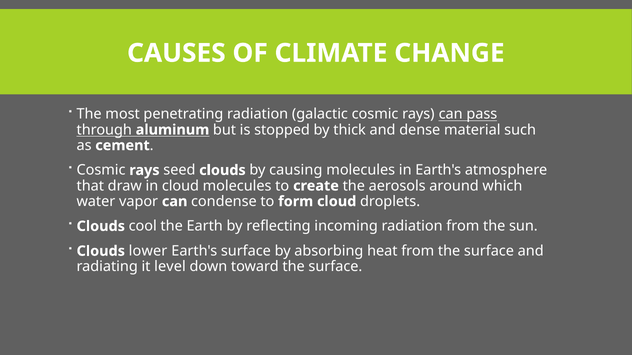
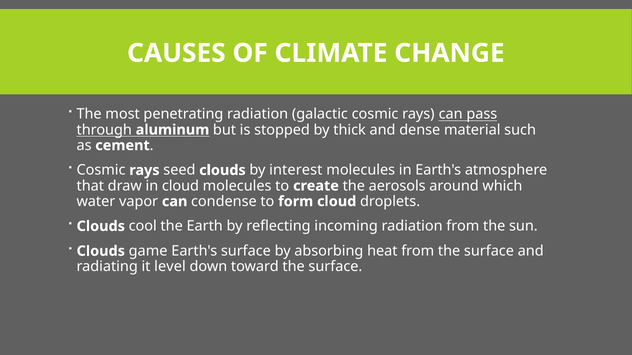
causing: causing -> interest (296, 170)
lower: lower -> game (148, 251)
